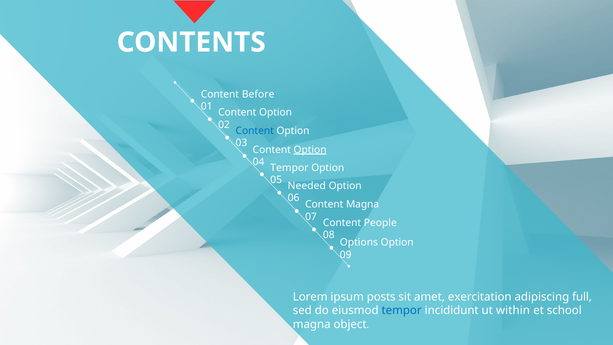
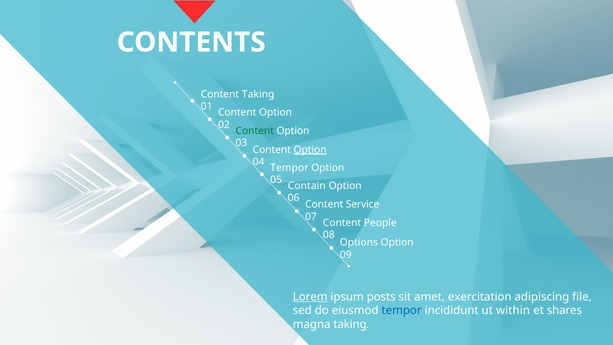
Content Before: Before -> Taking (258, 94)
Content colour: blue -> green (255, 131)
Needed: Needed -> Contain (307, 186)
Content Magna: Magna -> Service (363, 204)
Lorem underline: none -> present (310, 297)
full: full -> file (582, 297)
school: school -> shares (564, 310)
magna object: object -> taking (350, 324)
